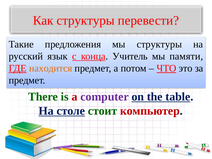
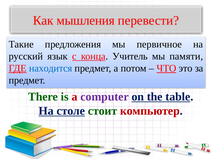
Как структуры: структуры -> мышления (86, 21)
мы структуры: структуры -> первичное (159, 44)
находится colour: orange -> blue (51, 68)
